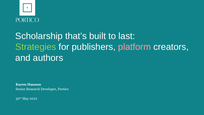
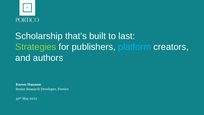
platform colour: pink -> light blue (135, 47)
